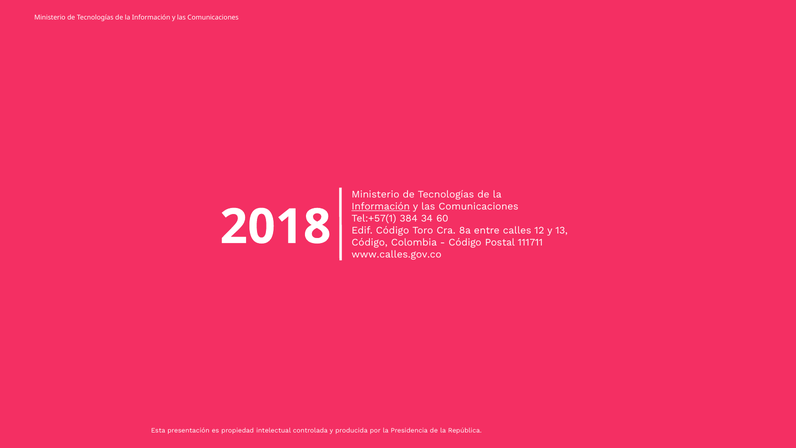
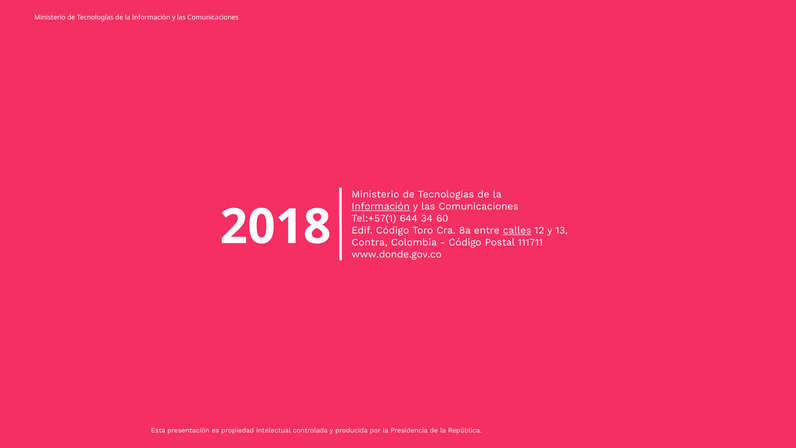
384: 384 -> 644 (409, 218)
calles underline: none -> present (517, 230)
Código: Código -> Contra (370, 242)
www.calles.gov.co: www.calles.gov.co -> www.donde.gov.co (397, 254)
